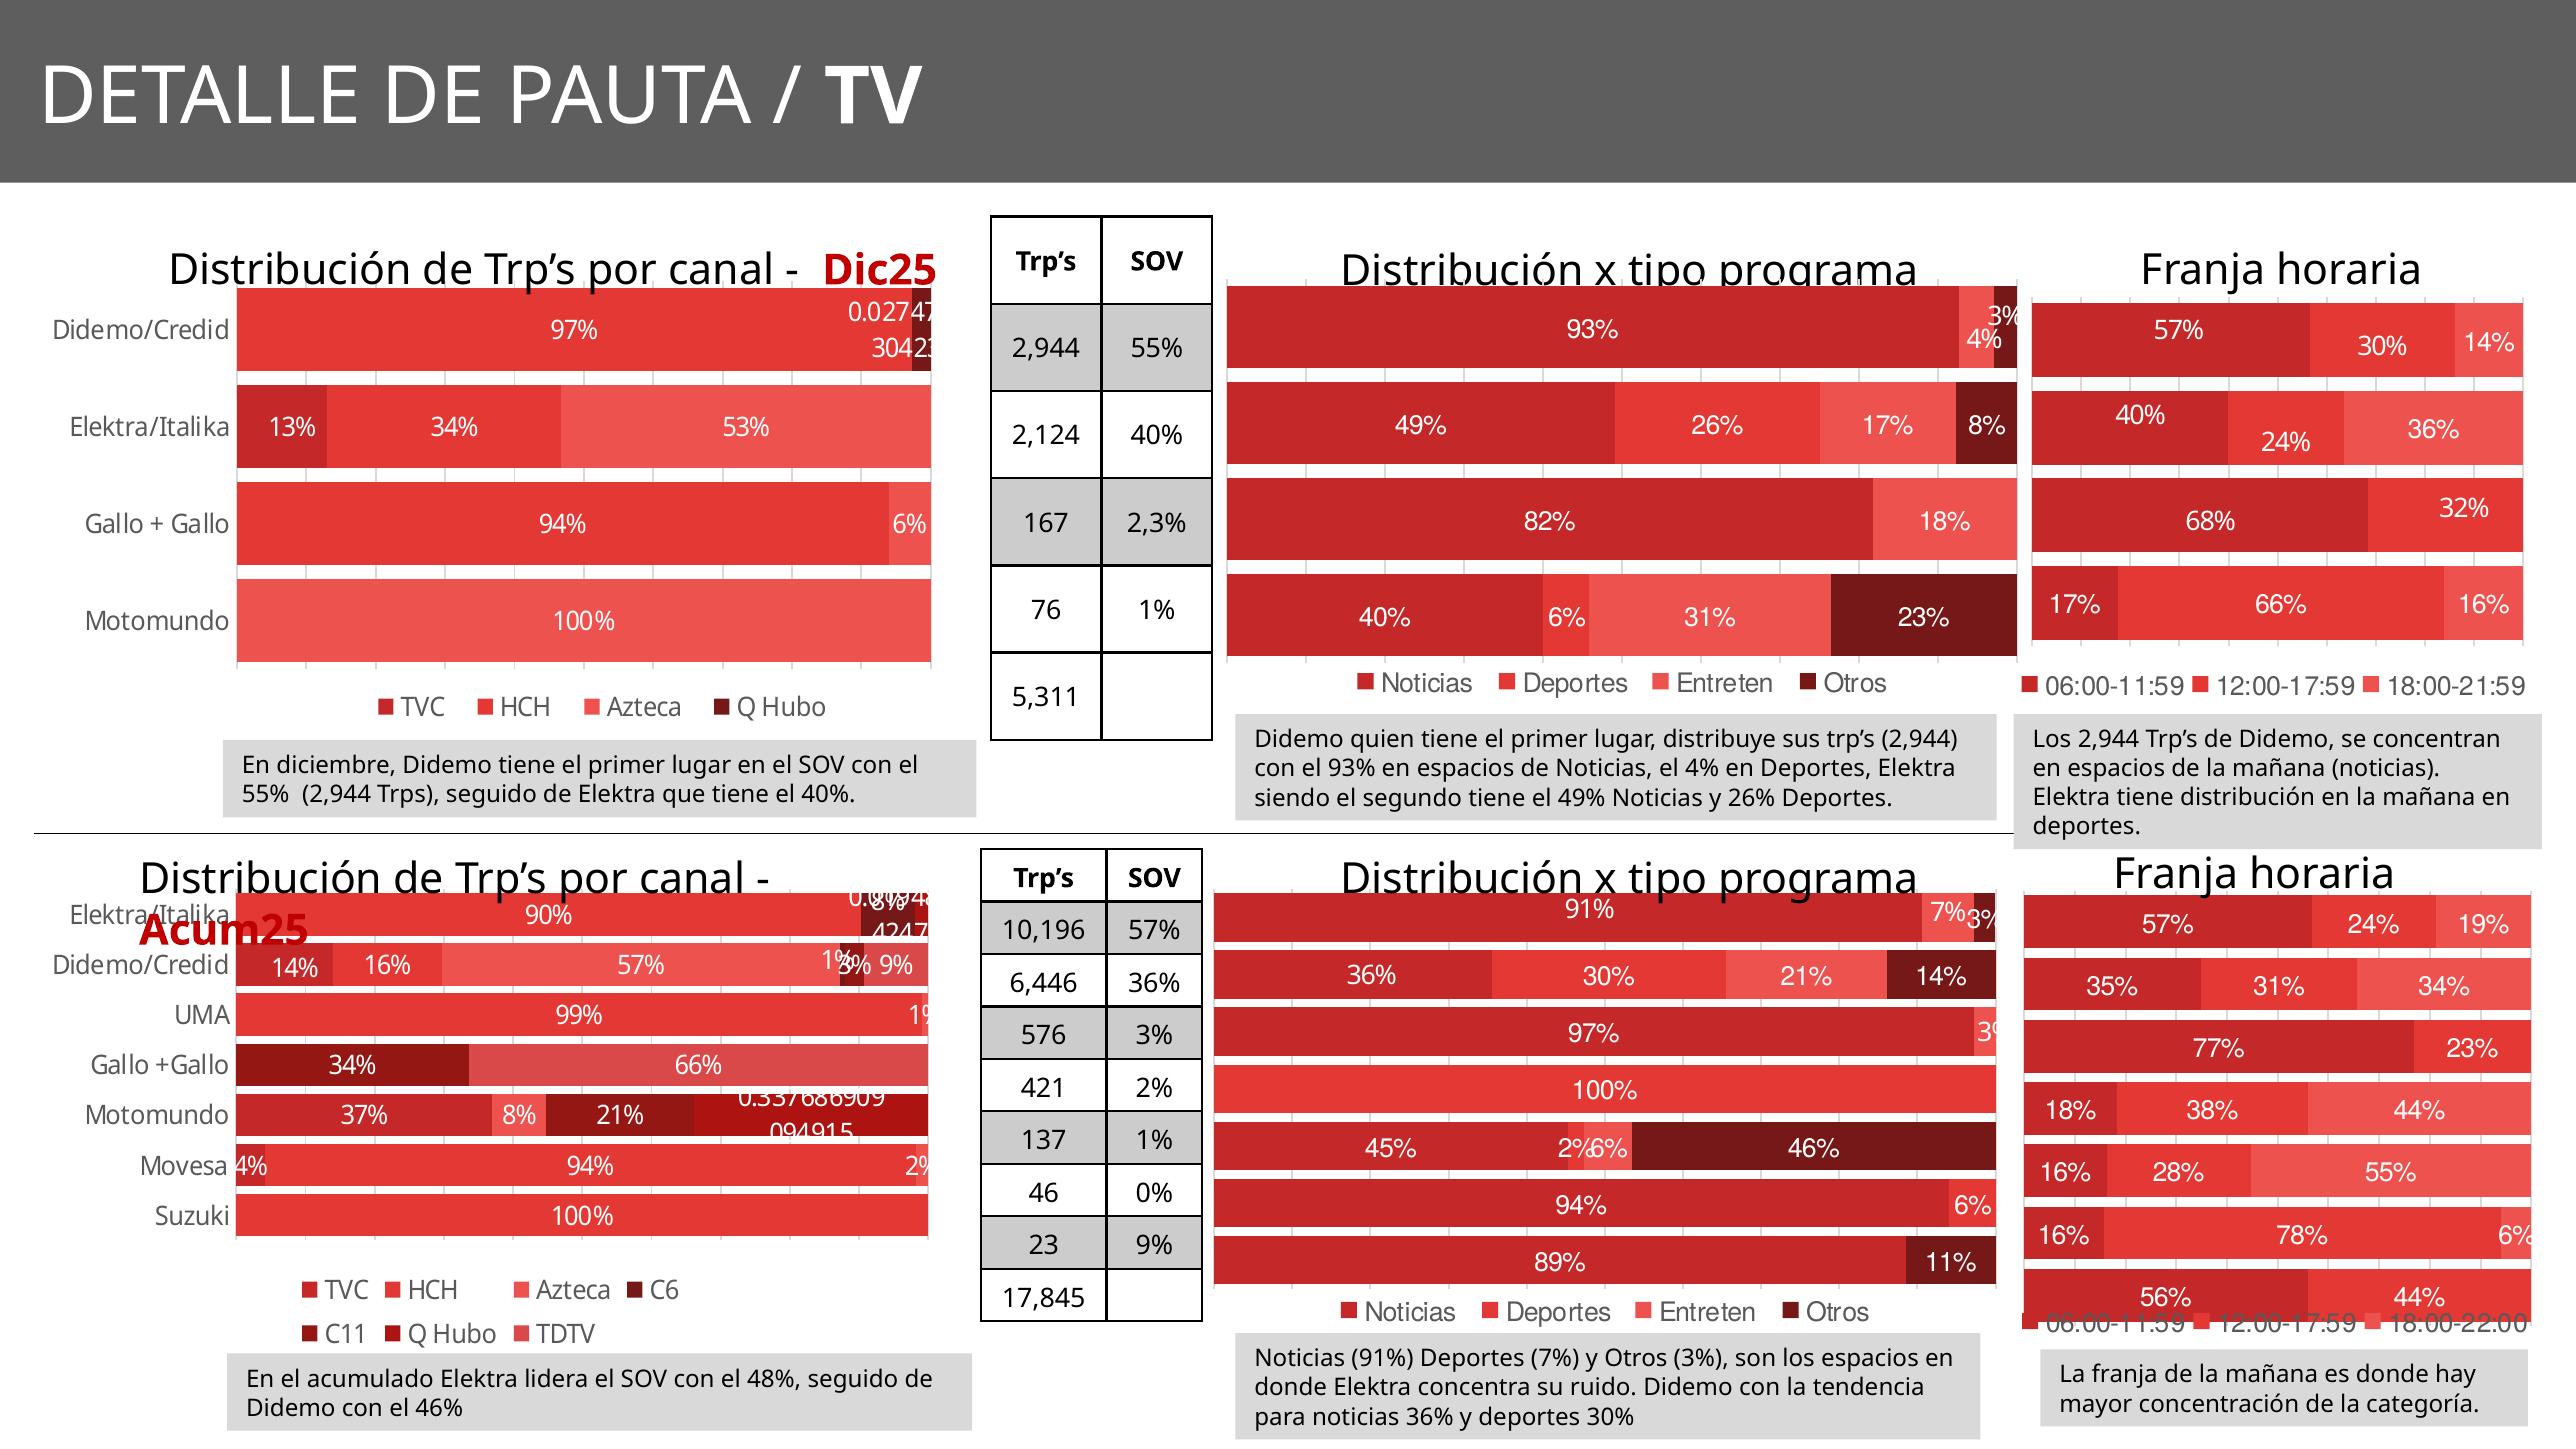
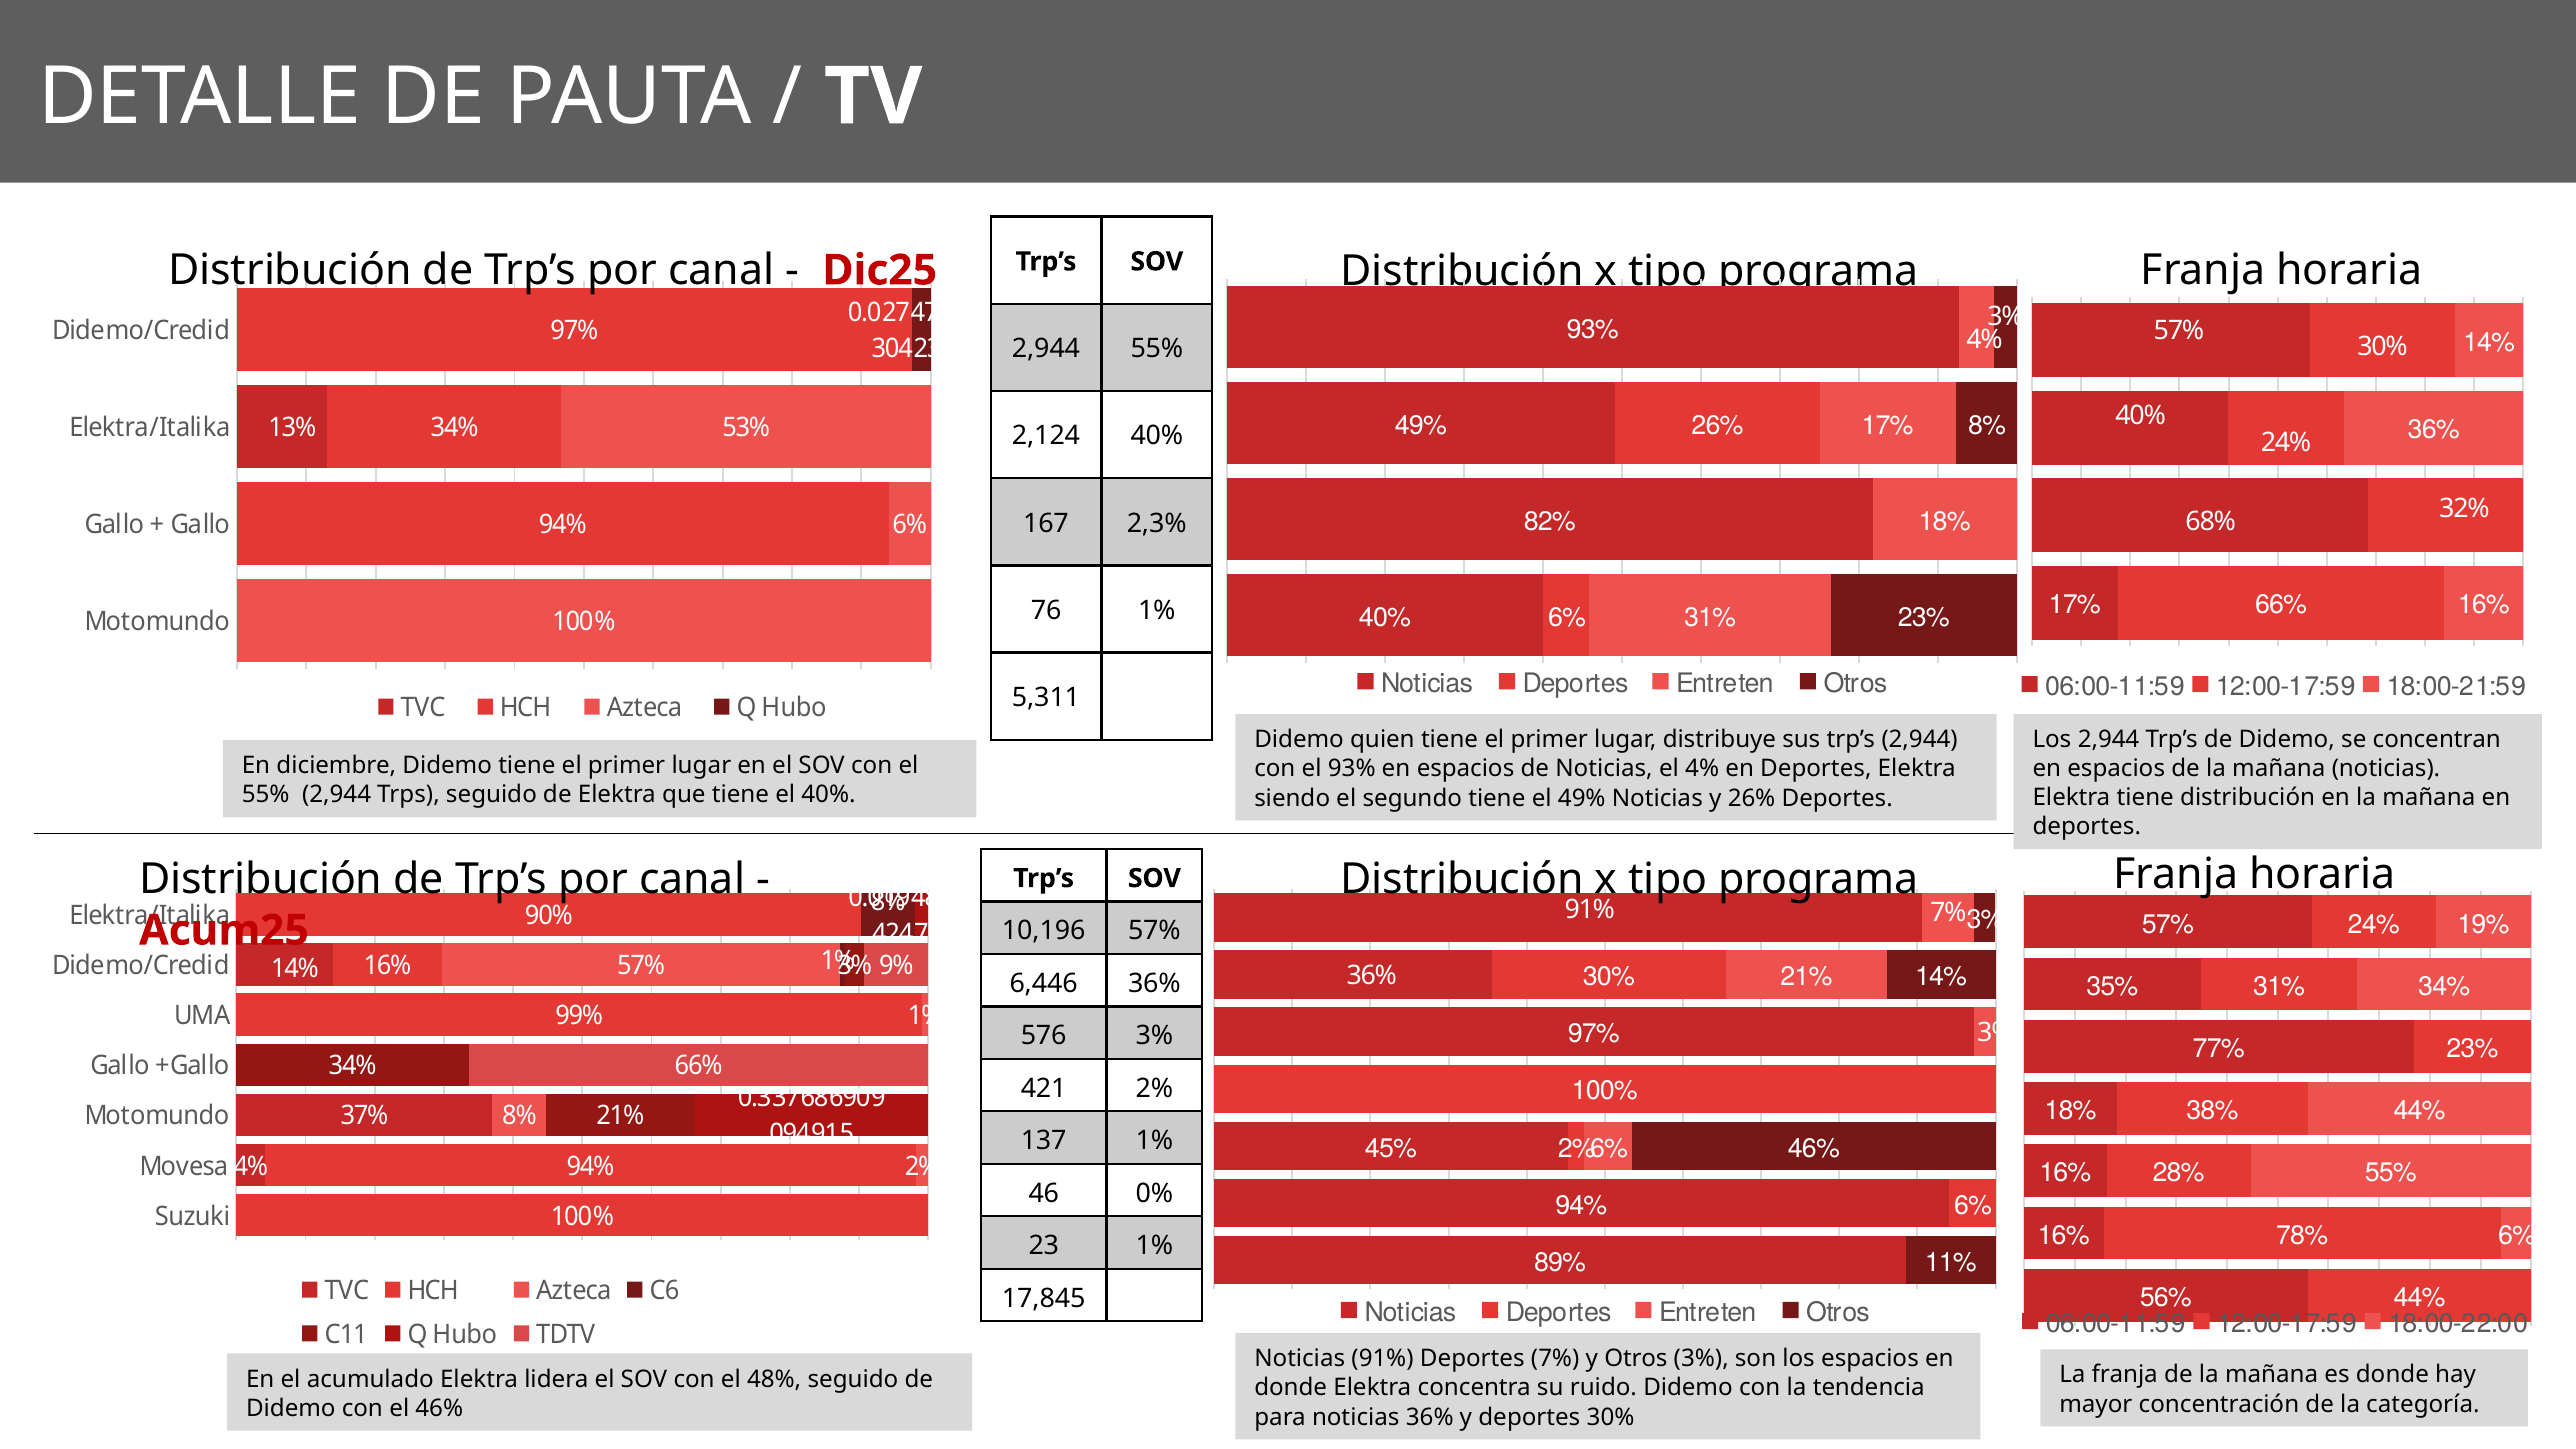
23 9%: 9% -> 1% (1154, 1246)
